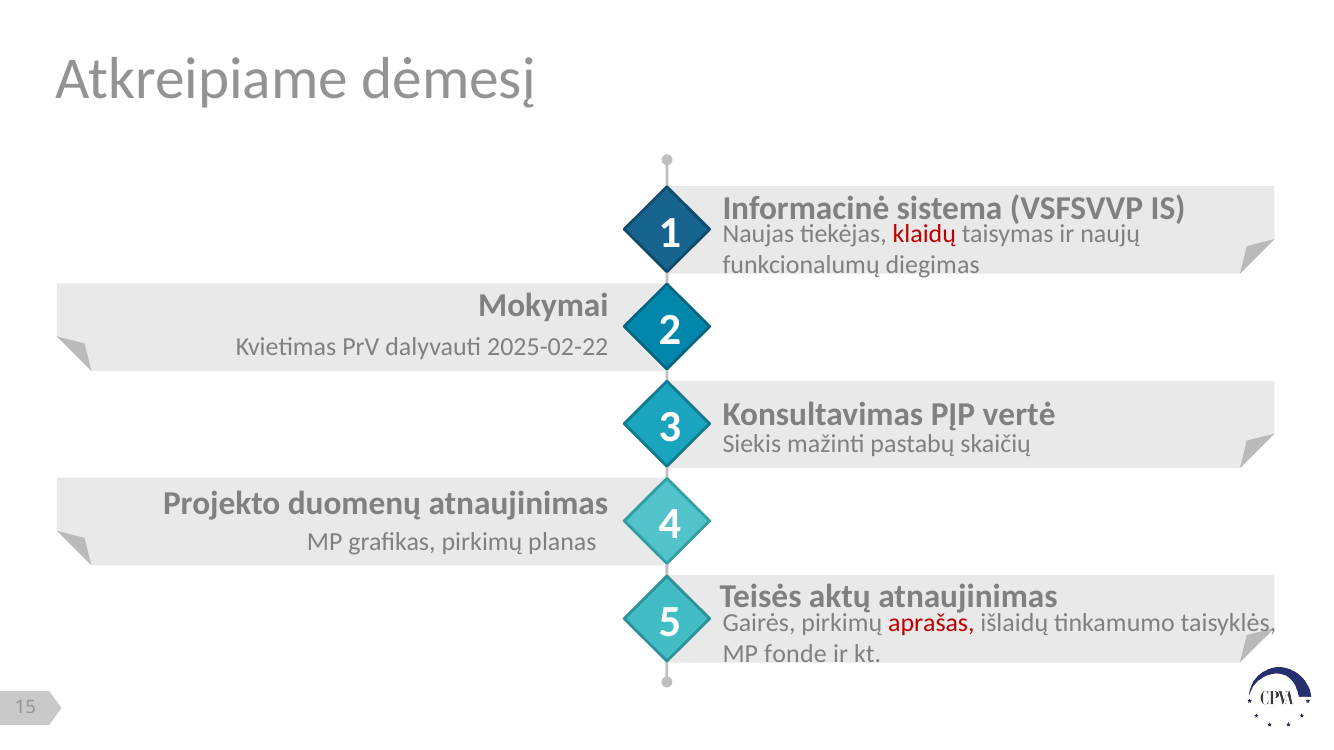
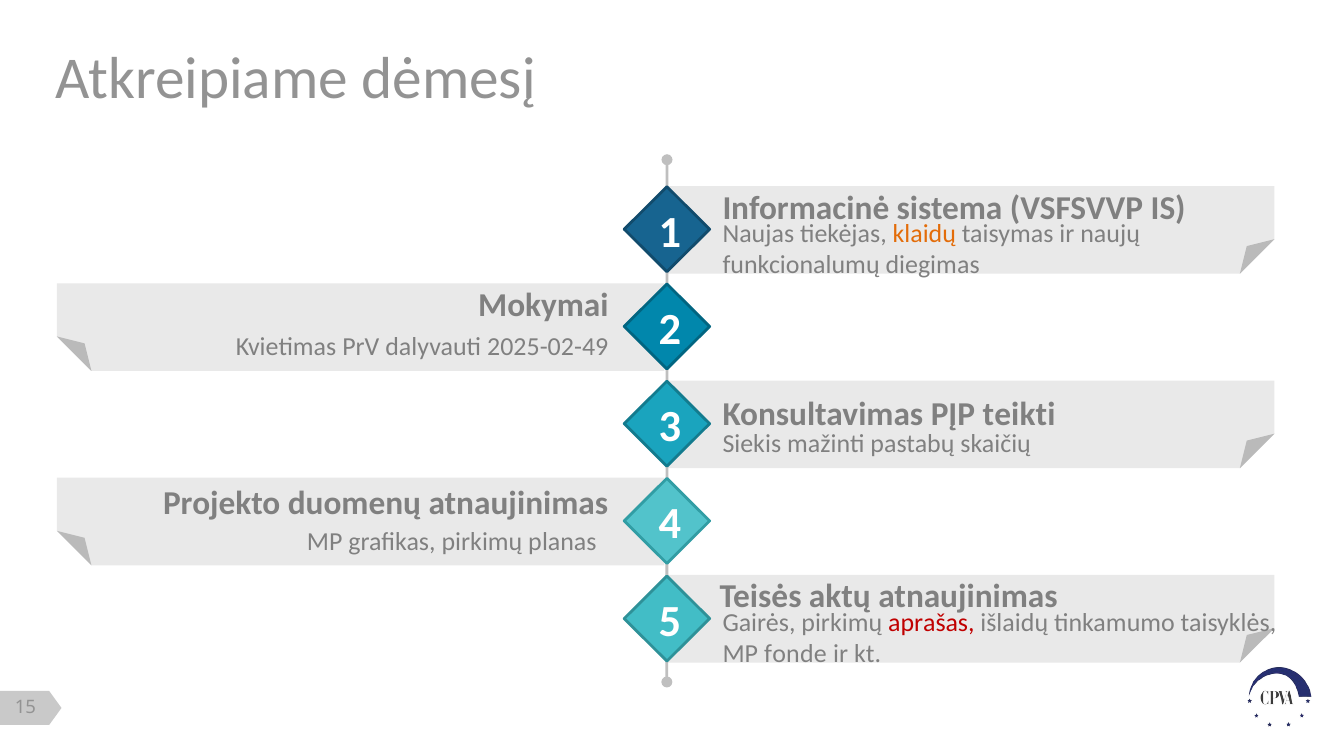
klaidų colour: red -> orange (924, 234)
2025-02-22: 2025-02-22 -> 2025-02-49 (548, 347)
vertė: vertė -> teikti (1019, 414)
